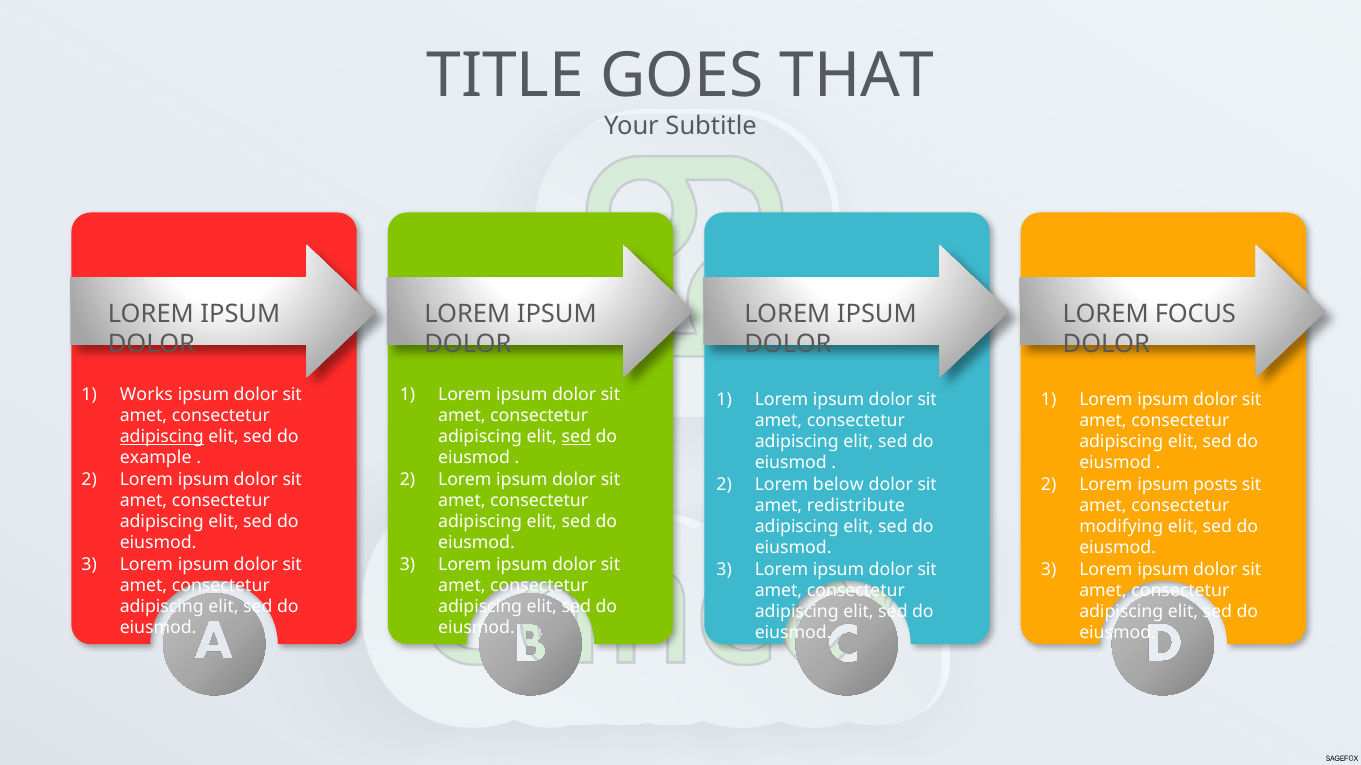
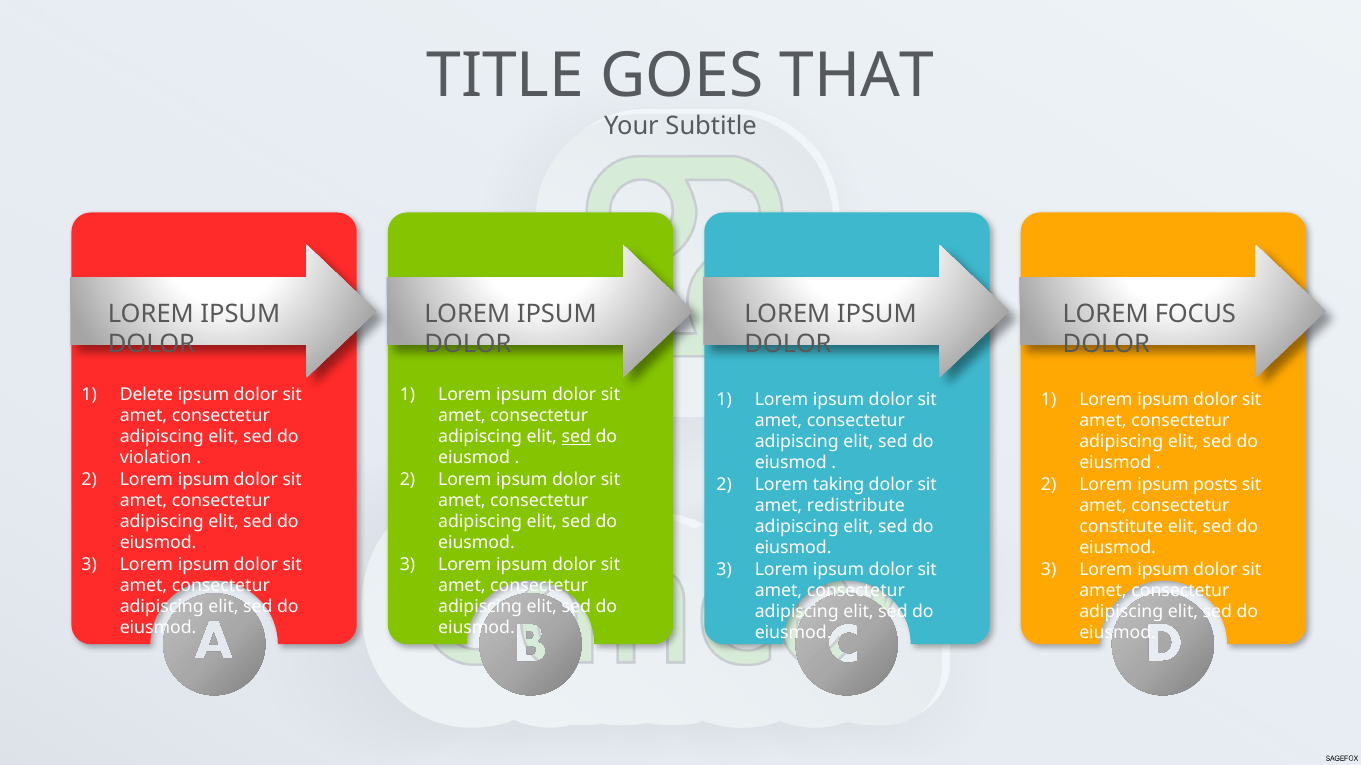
Works: Works -> Delete (146, 395)
adipiscing underline: present -> none (162, 437)
example: example -> violation (156, 458)
below: below -> taking (839, 485)
modifying: modifying -> constitute (1121, 527)
